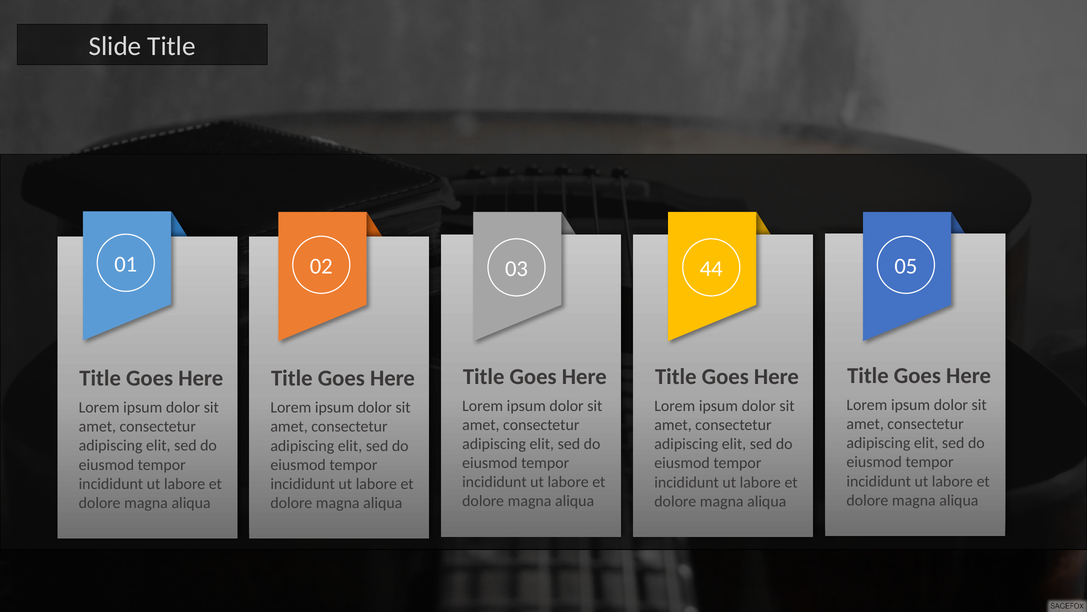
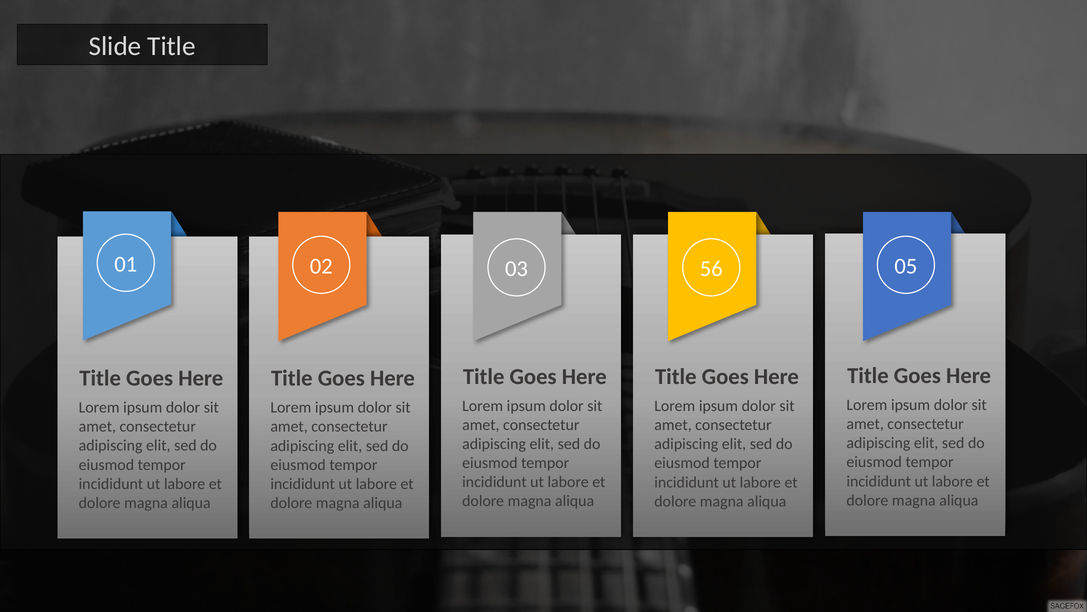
44: 44 -> 56 (711, 269)
